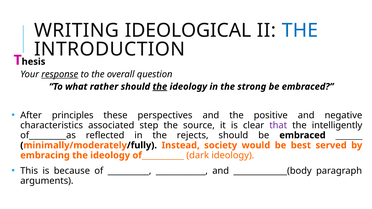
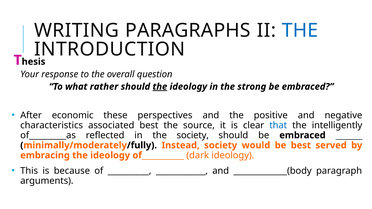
IDEOLOGICAL: IDEOLOGICAL -> PARAGRAPHS (188, 31)
response underline: present -> none (60, 74)
principles: principles -> economic (73, 115)
associated step: step -> best (149, 125)
that colour: purple -> blue (278, 125)
the rejects: rejects -> society (193, 135)
